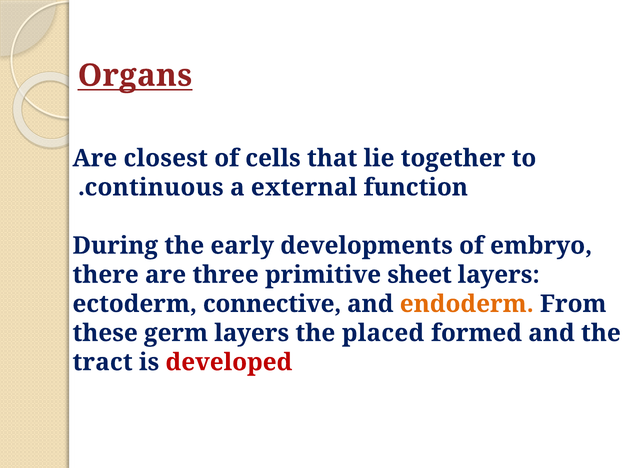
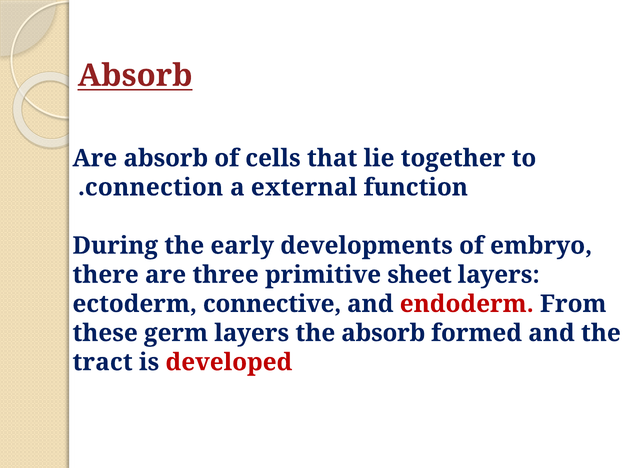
Organs: Organs -> Absorb (135, 76)
Are closest: closest -> absorb (166, 158)
continuous: continuous -> connection (154, 187)
endoderm colour: orange -> red (467, 304)
the placed: placed -> absorb (383, 333)
